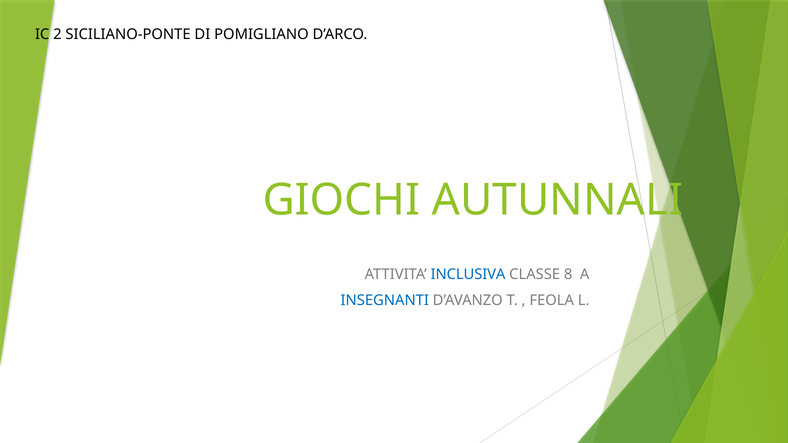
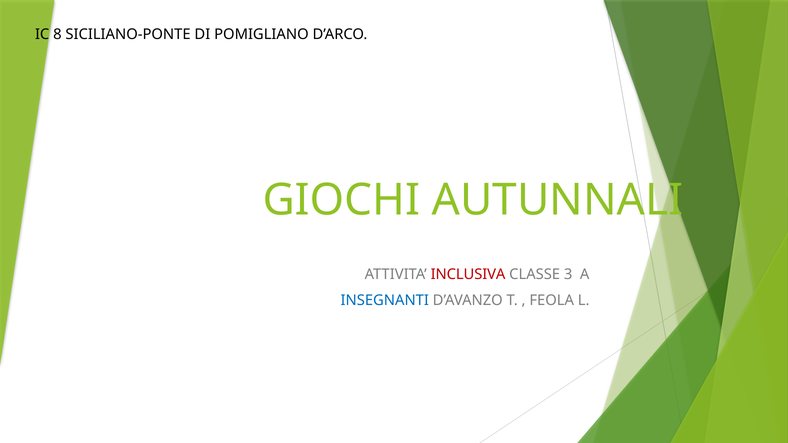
2: 2 -> 8 (57, 34)
INCLUSIVA colour: blue -> red (468, 275)
8: 8 -> 3 (568, 275)
